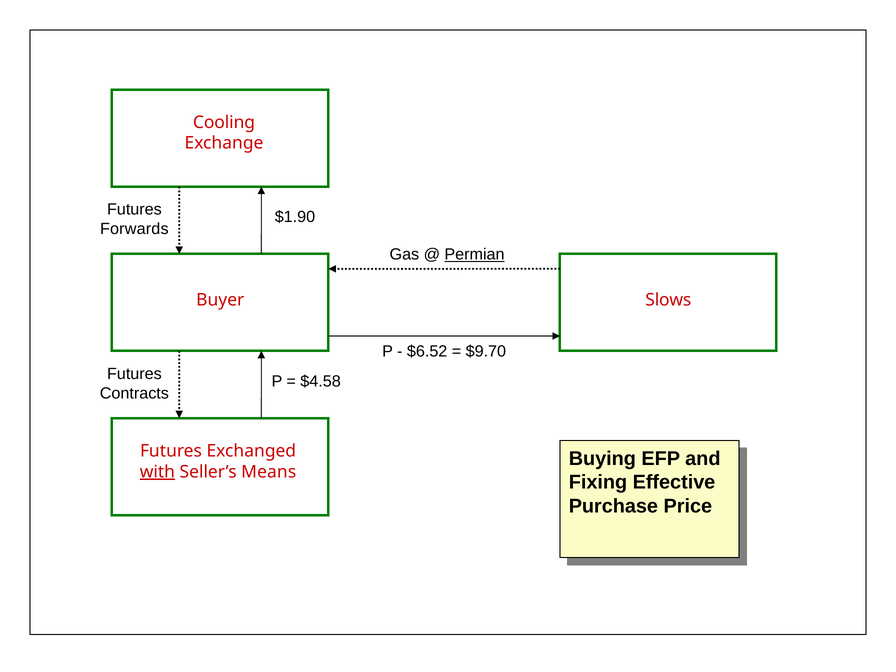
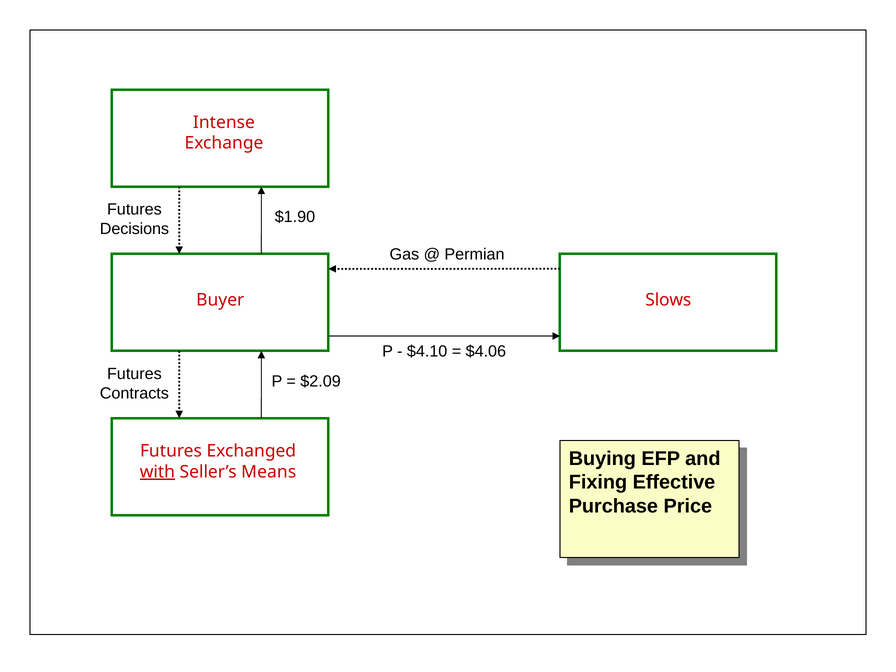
Cooling: Cooling -> Intense (224, 122)
Forwards: Forwards -> Decisions (134, 229)
Permian underline: present -> none (474, 254)
$6.52: $6.52 -> $4.10 (427, 351)
$9.70: $9.70 -> $4.06 (486, 351)
$4.58: $4.58 -> $2.09 (321, 381)
